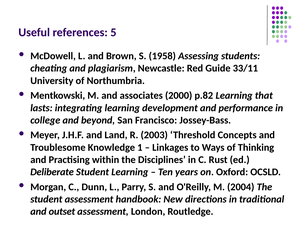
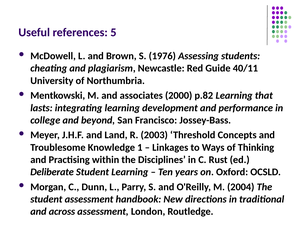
1958: 1958 -> 1976 (162, 56)
33/11: 33/11 -> 40/11 (245, 68)
outset: outset -> across (62, 211)
